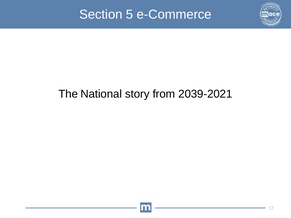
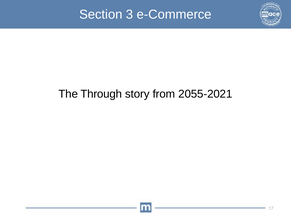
5: 5 -> 3 (130, 14)
National: National -> Through (101, 94)
2039-2021: 2039-2021 -> 2055-2021 (205, 94)
